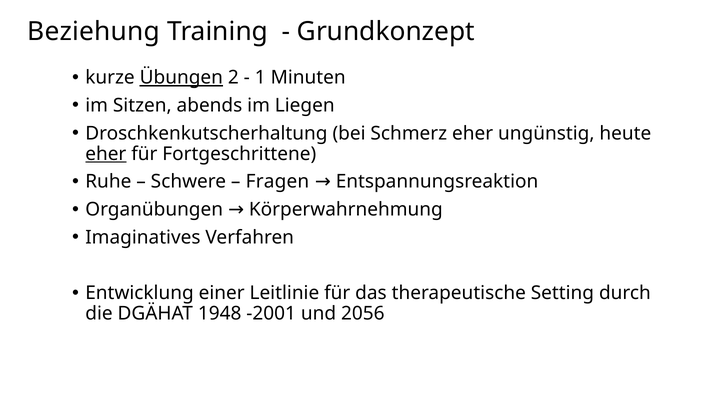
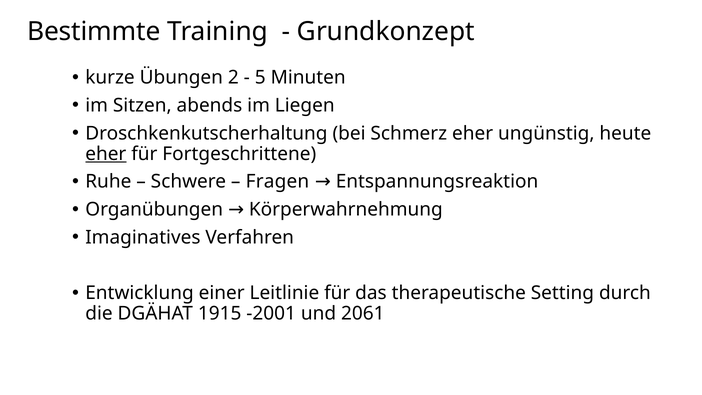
Beziehung: Beziehung -> Bestimmte (94, 31)
Übungen underline: present -> none (181, 78)
1: 1 -> 5 (260, 78)
1948: 1948 -> 1915 (220, 313)
2056: 2056 -> 2061 (363, 313)
